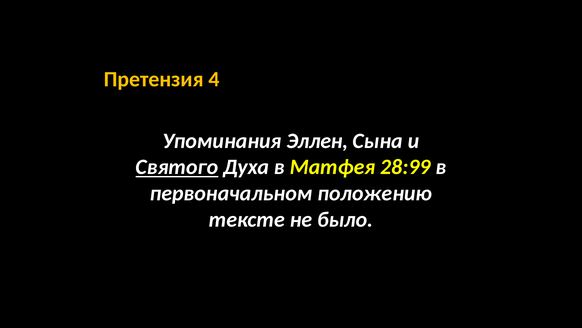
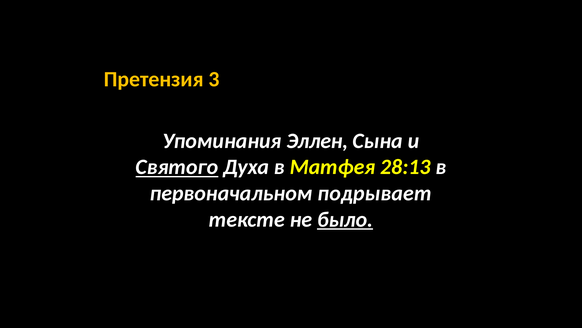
4: 4 -> 3 (214, 79)
28:99: 28:99 -> 28:13 (405, 167)
положению: положению -> подрывает (375, 193)
было underline: none -> present (345, 219)
